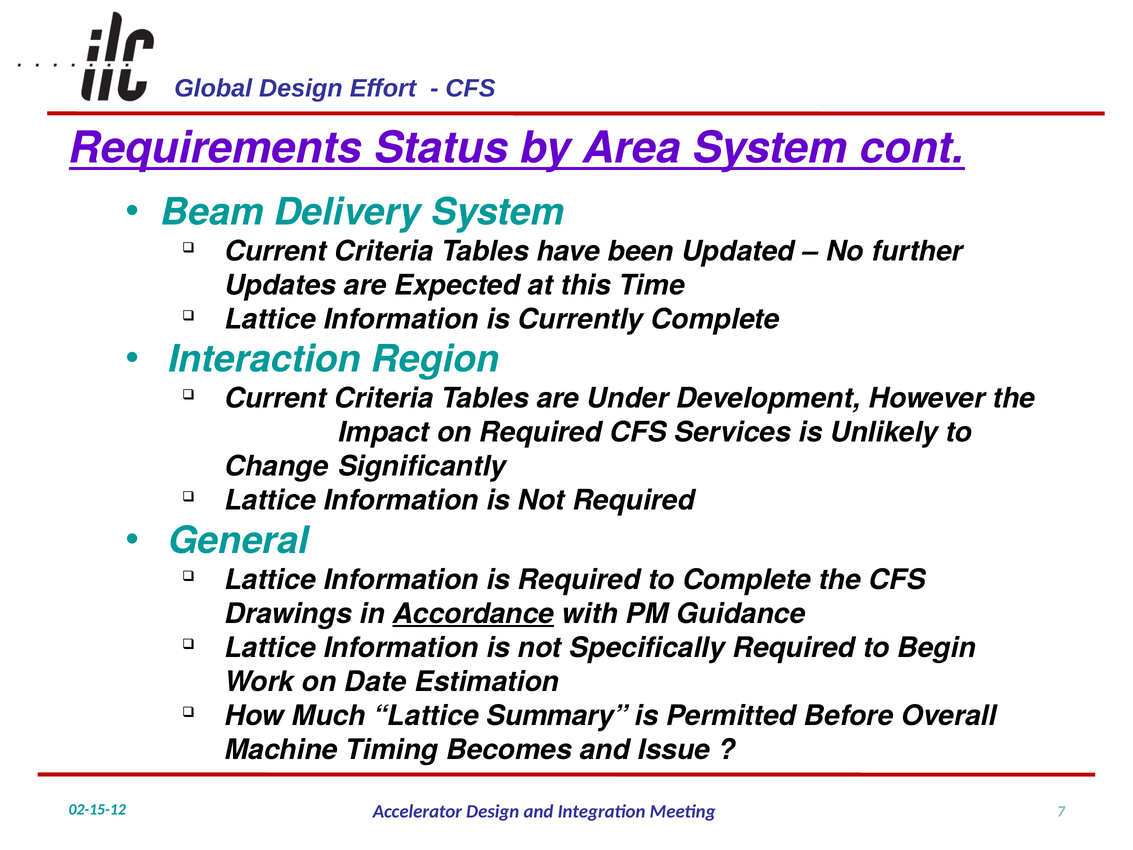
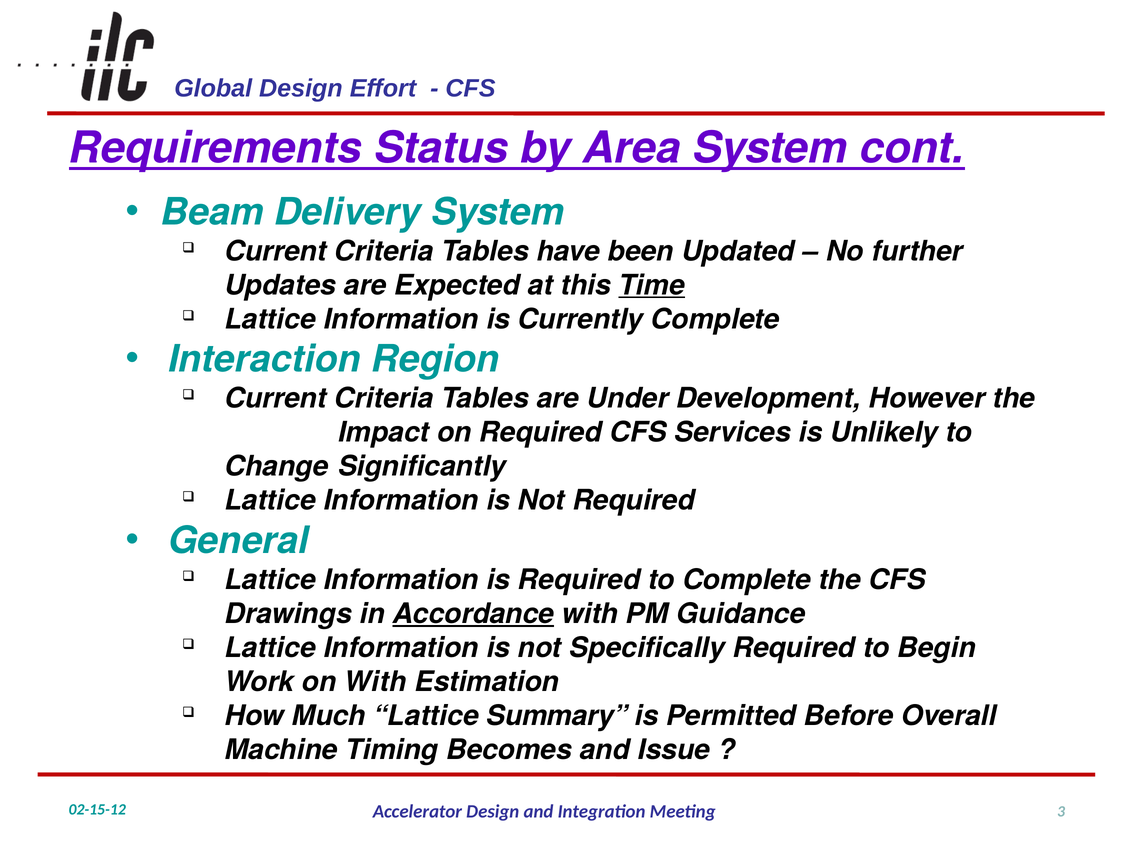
Time underline: none -> present (652, 285)
on Date: Date -> With (376, 682)
7: 7 -> 3 (1061, 811)
